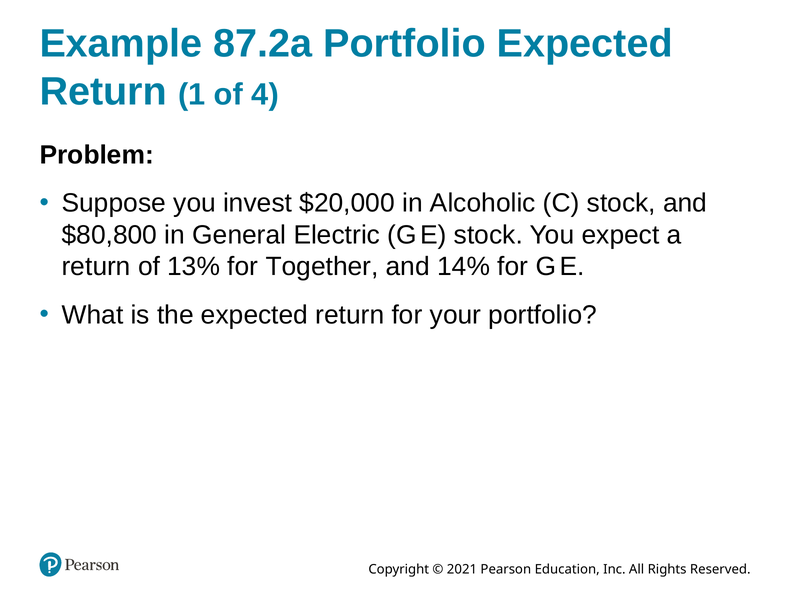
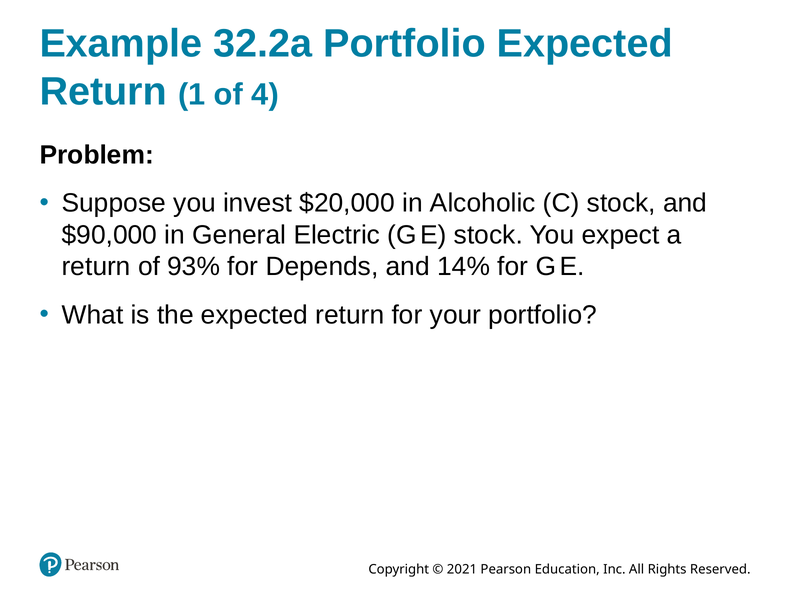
87.2a: 87.2a -> 32.2a (263, 44)
$80,800: $80,800 -> $90,000 (109, 235)
13%: 13% -> 93% (194, 267)
Together: Together -> Depends (322, 267)
